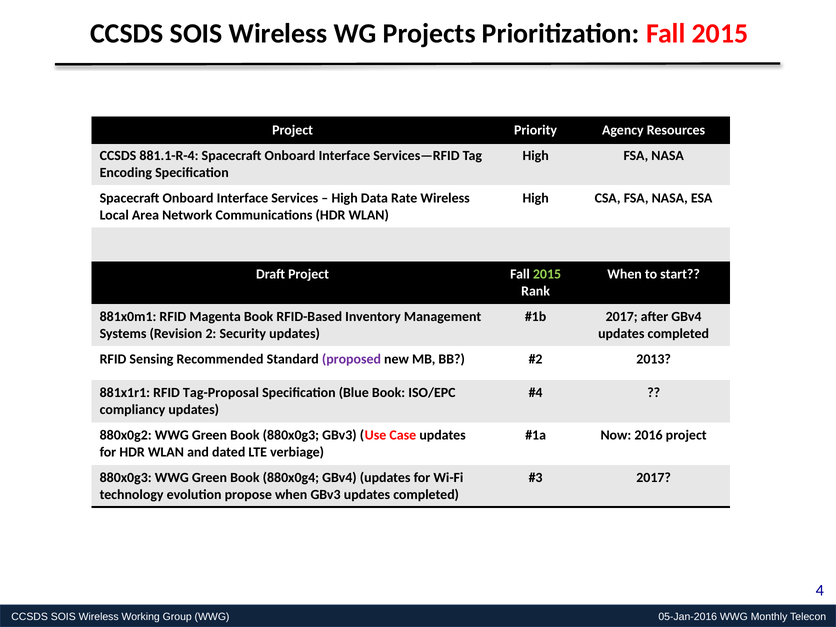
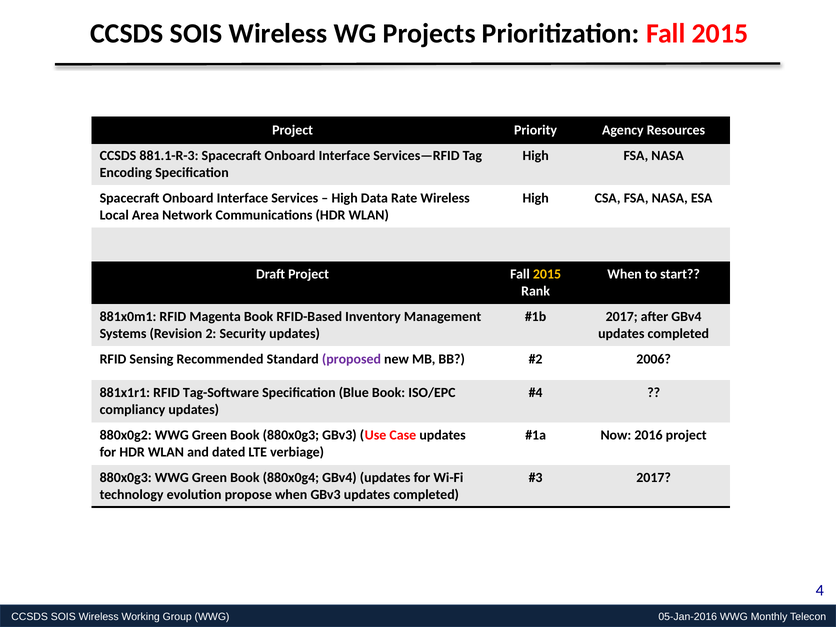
881.1-R-4: 881.1-R-4 -> 881.1-R-3 (169, 156)
2015 colour: light green -> yellow (547, 274)
2013: 2013 -> 2006 (654, 359)
Tag-Proposal: Tag-Proposal -> Tag-Software (221, 393)
